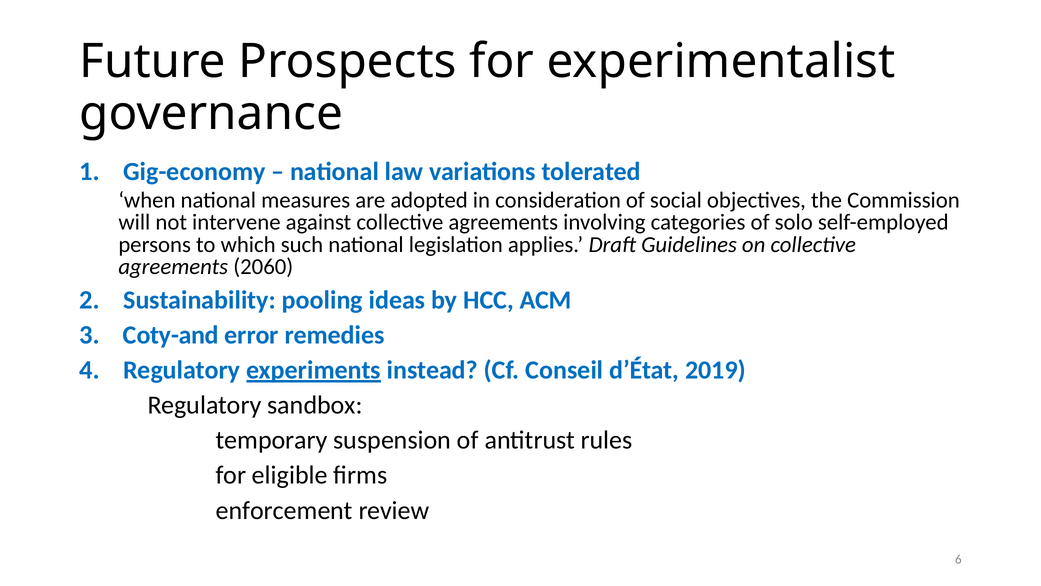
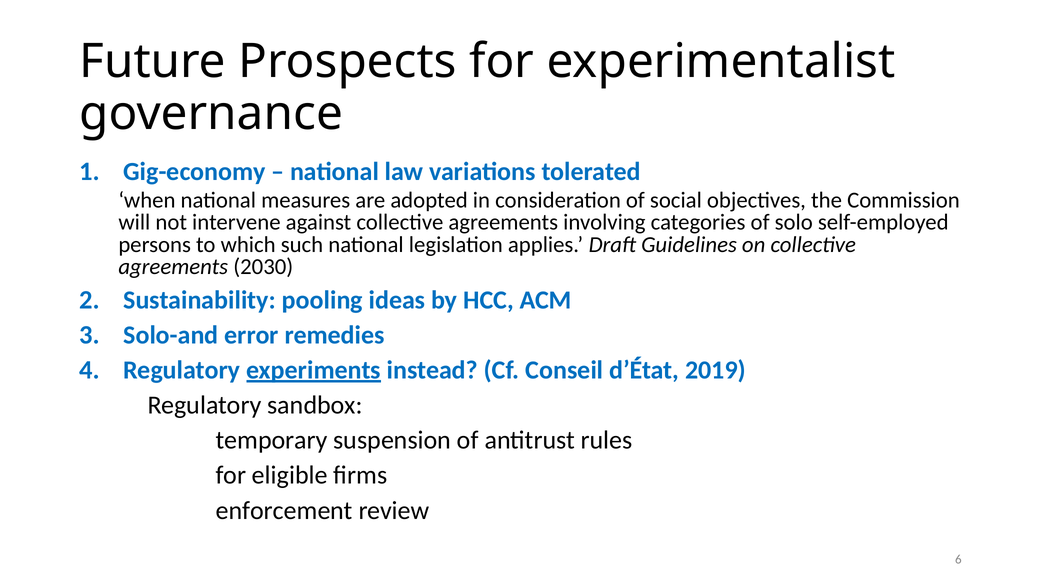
2060: 2060 -> 2030 (263, 267)
Coty-and: Coty-and -> Solo-and (171, 335)
